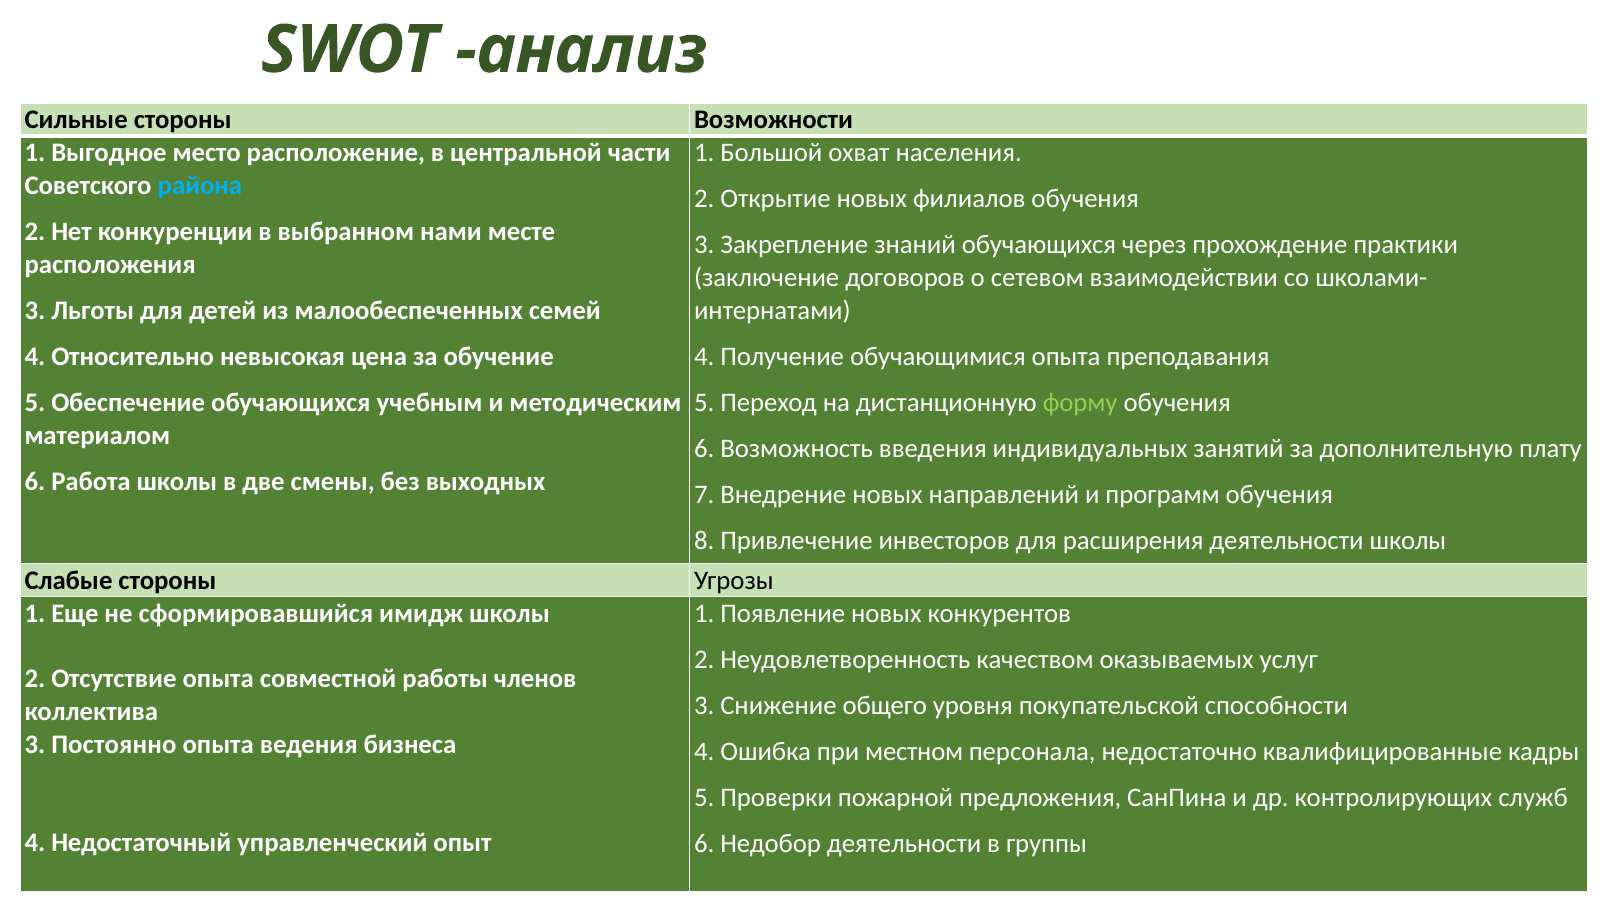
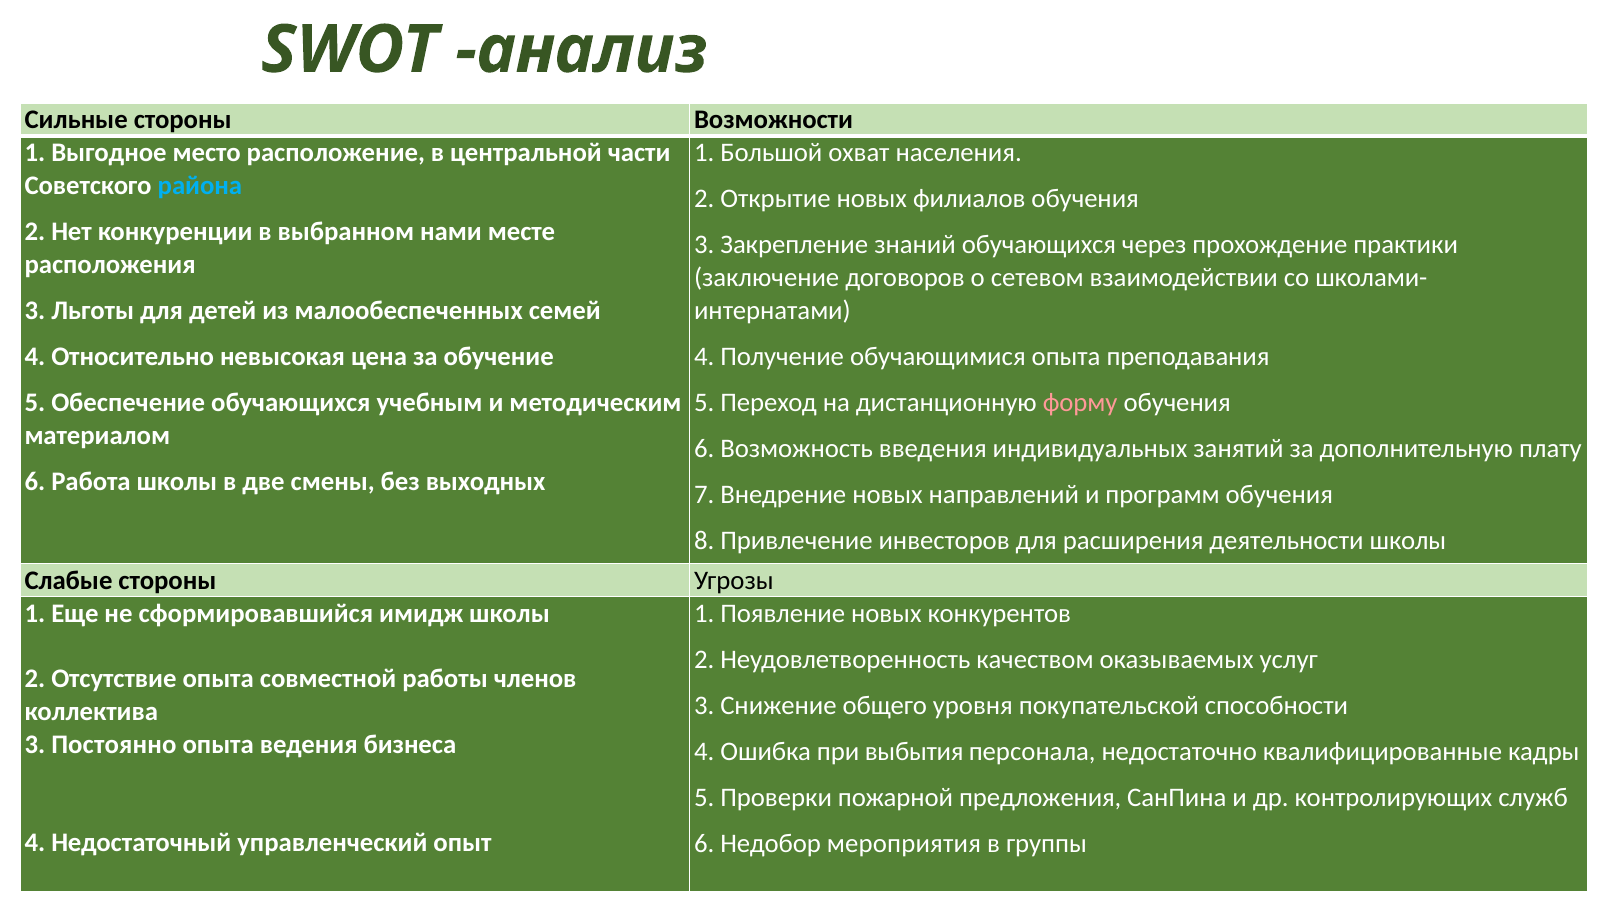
форму colour: light green -> pink (1080, 403)
местном: местном -> выбытия (914, 752)
Недобор деятельности: деятельности -> мероприятия (904, 844)
